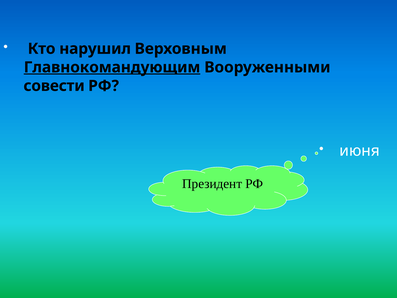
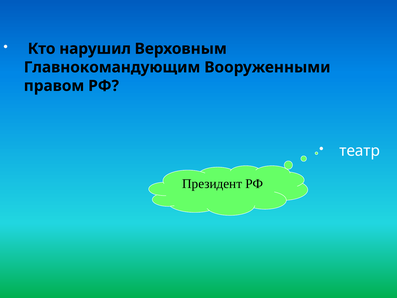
Главнокомандующим underline: present -> none (112, 67)
совести: совести -> правом (54, 86)
июня: июня -> театр (360, 151)
